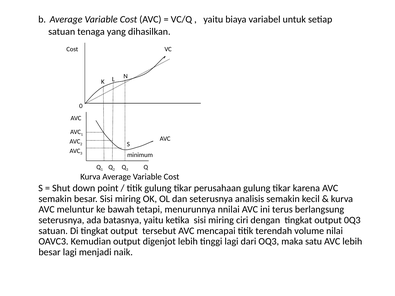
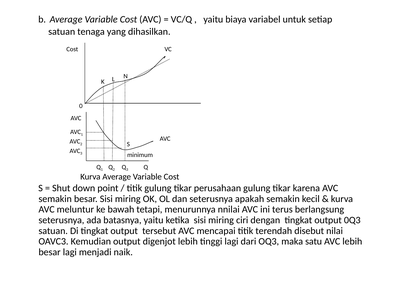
analisis: analisis -> apakah (250, 199)
volume: volume -> disebut (309, 231)
